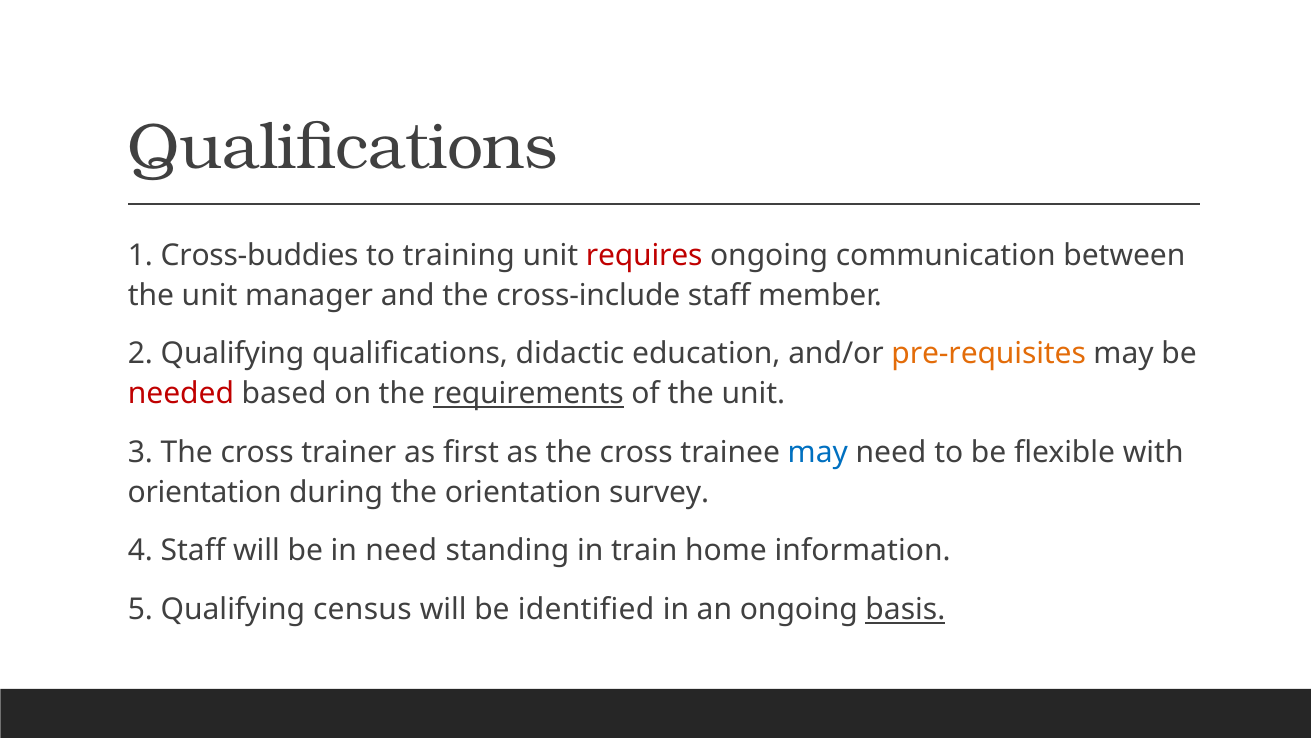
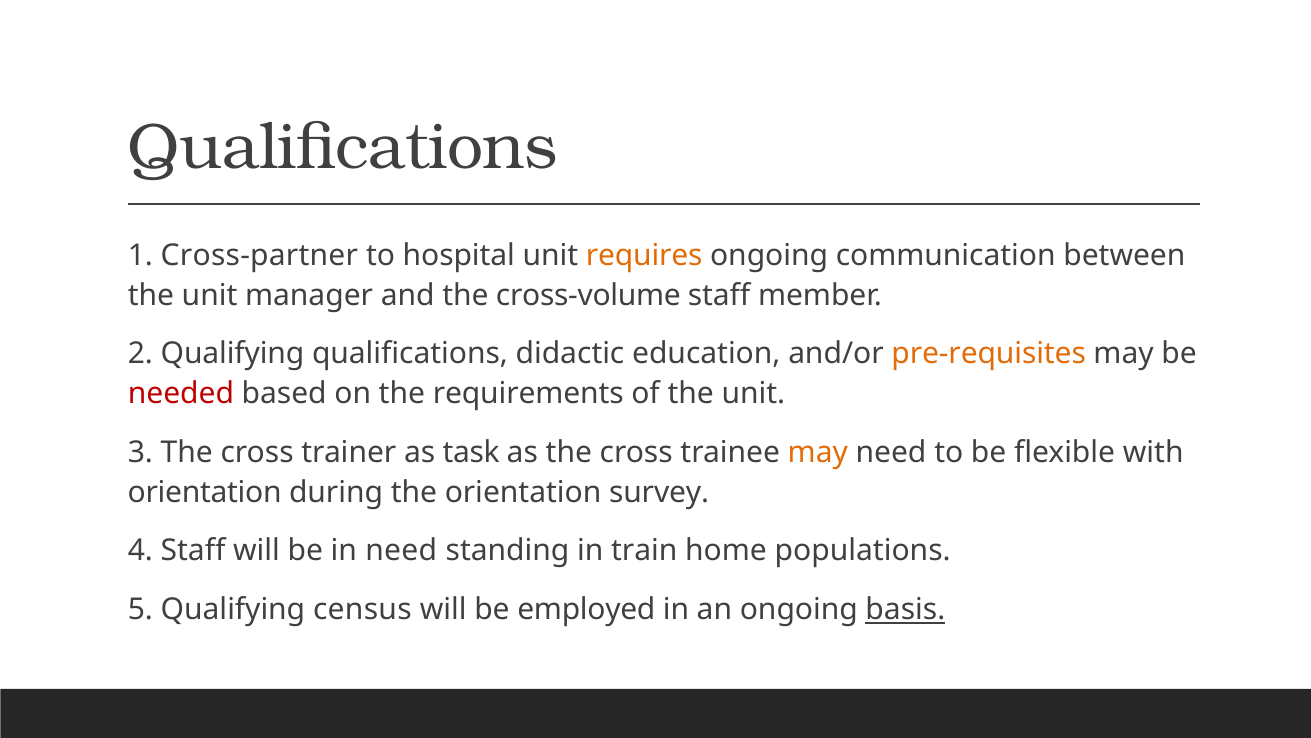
Cross-buddies: Cross-buddies -> Cross-partner (259, 255)
training: training -> hospital (459, 255)
requires colour: red -> orange (644, 255)
cross-include: cross-include -> cross-volume (588, 295)
requirements underline: present -> none (528, 393)
first: first -> task (471, 452)
may colour: blue -> orange (818, 452)
information: information -> populations (863, 551)
identified: identified -> employed (586, 609)
